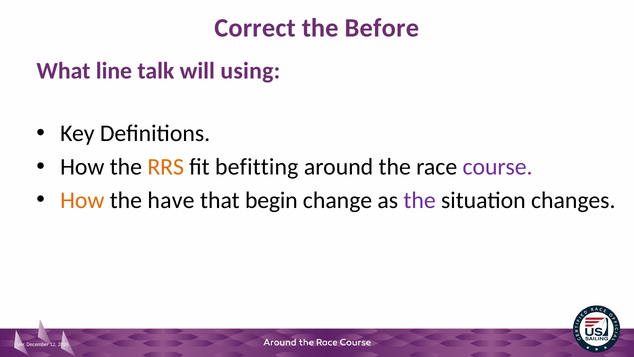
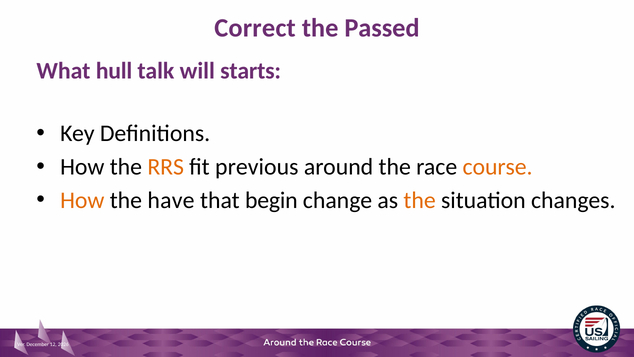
Before: Before -> Passed (382, 28)
line: line -> hull (114, 71)
using: using -> starts (251, 71)
befitting: befitting -> previous (257, 167)
course colour: purple -> orange (498, 167)
the colour: purple -> orange (420, 200)
